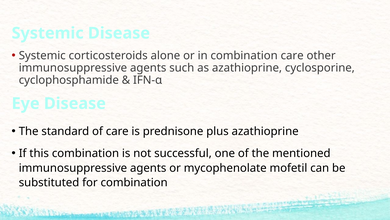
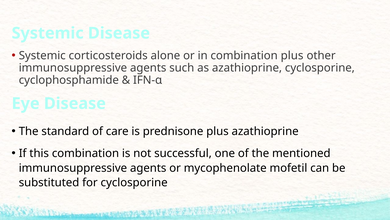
combination care: care -> plus (292, 55)
for combination: combination -> cyclosporine (134, 182)
